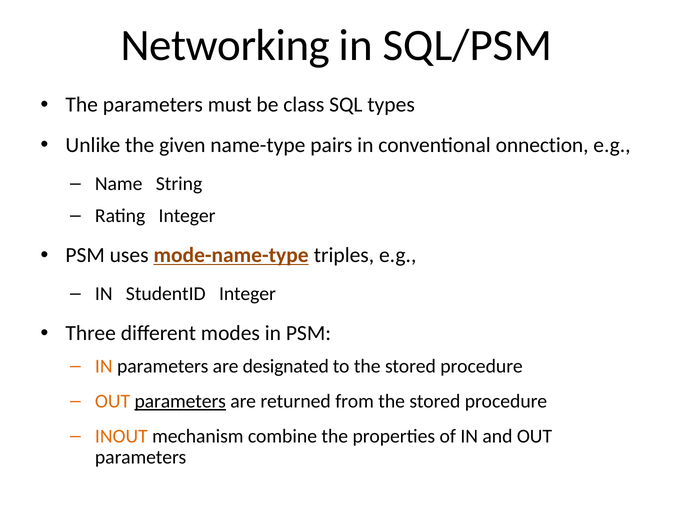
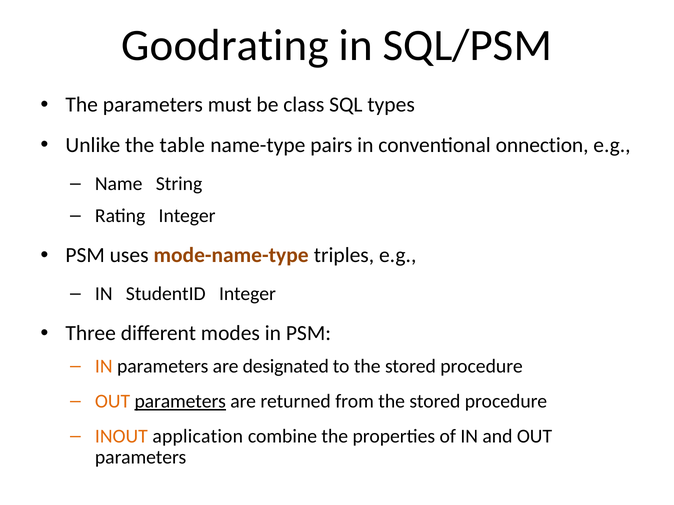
Networking: Networking -> Goodrating (225, 45)
given: given -> table (182, 145)
mode-name-type underline: present -> none (231, 255)
mechanism: mechanism -> application (198, 437)
